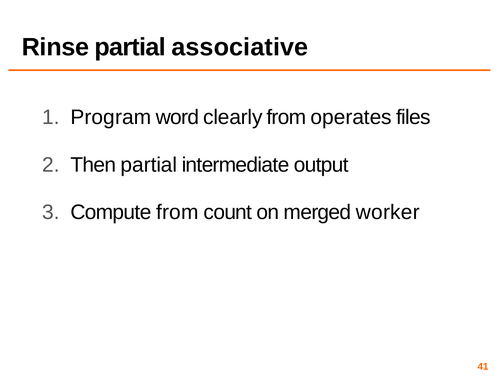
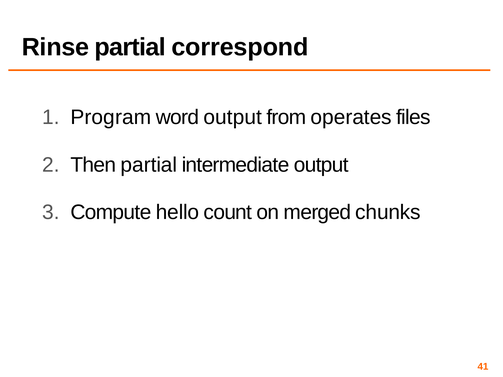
associative: associative -> correspond (240, 47)
word clearly: clearly -> output (233, 117)
Compute from: from -> hello (178, 212)
worker: worker -> chunks (388, 212)
